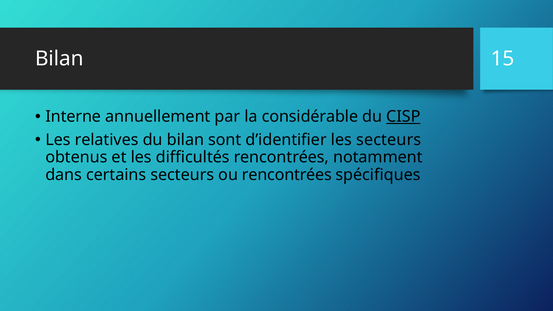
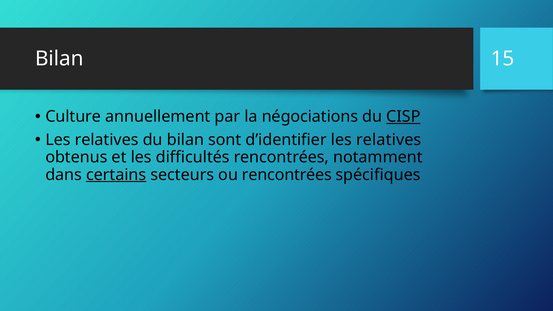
Interne: Interne -> Culture (73, 117)
considérable: considérable -> négociations (310, 117)
d’identifier les secteurs: secteurs -> relatives (389, 140)
certains underline: none -> present (116, 175)
